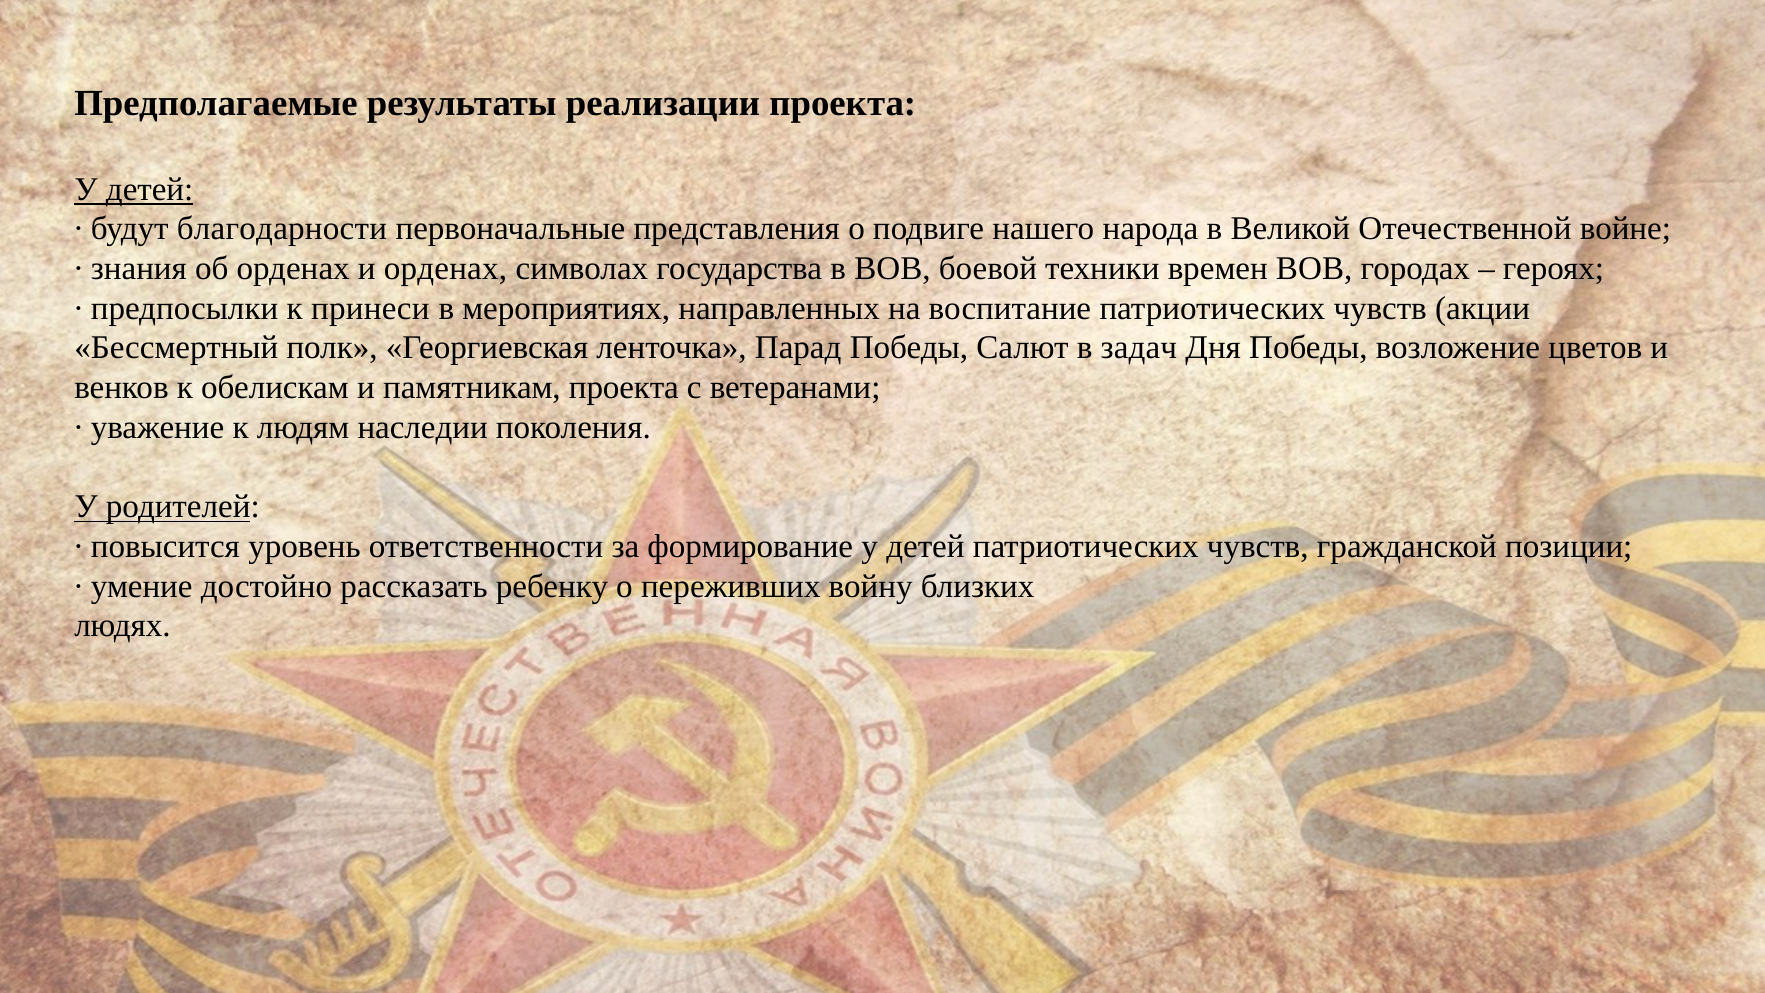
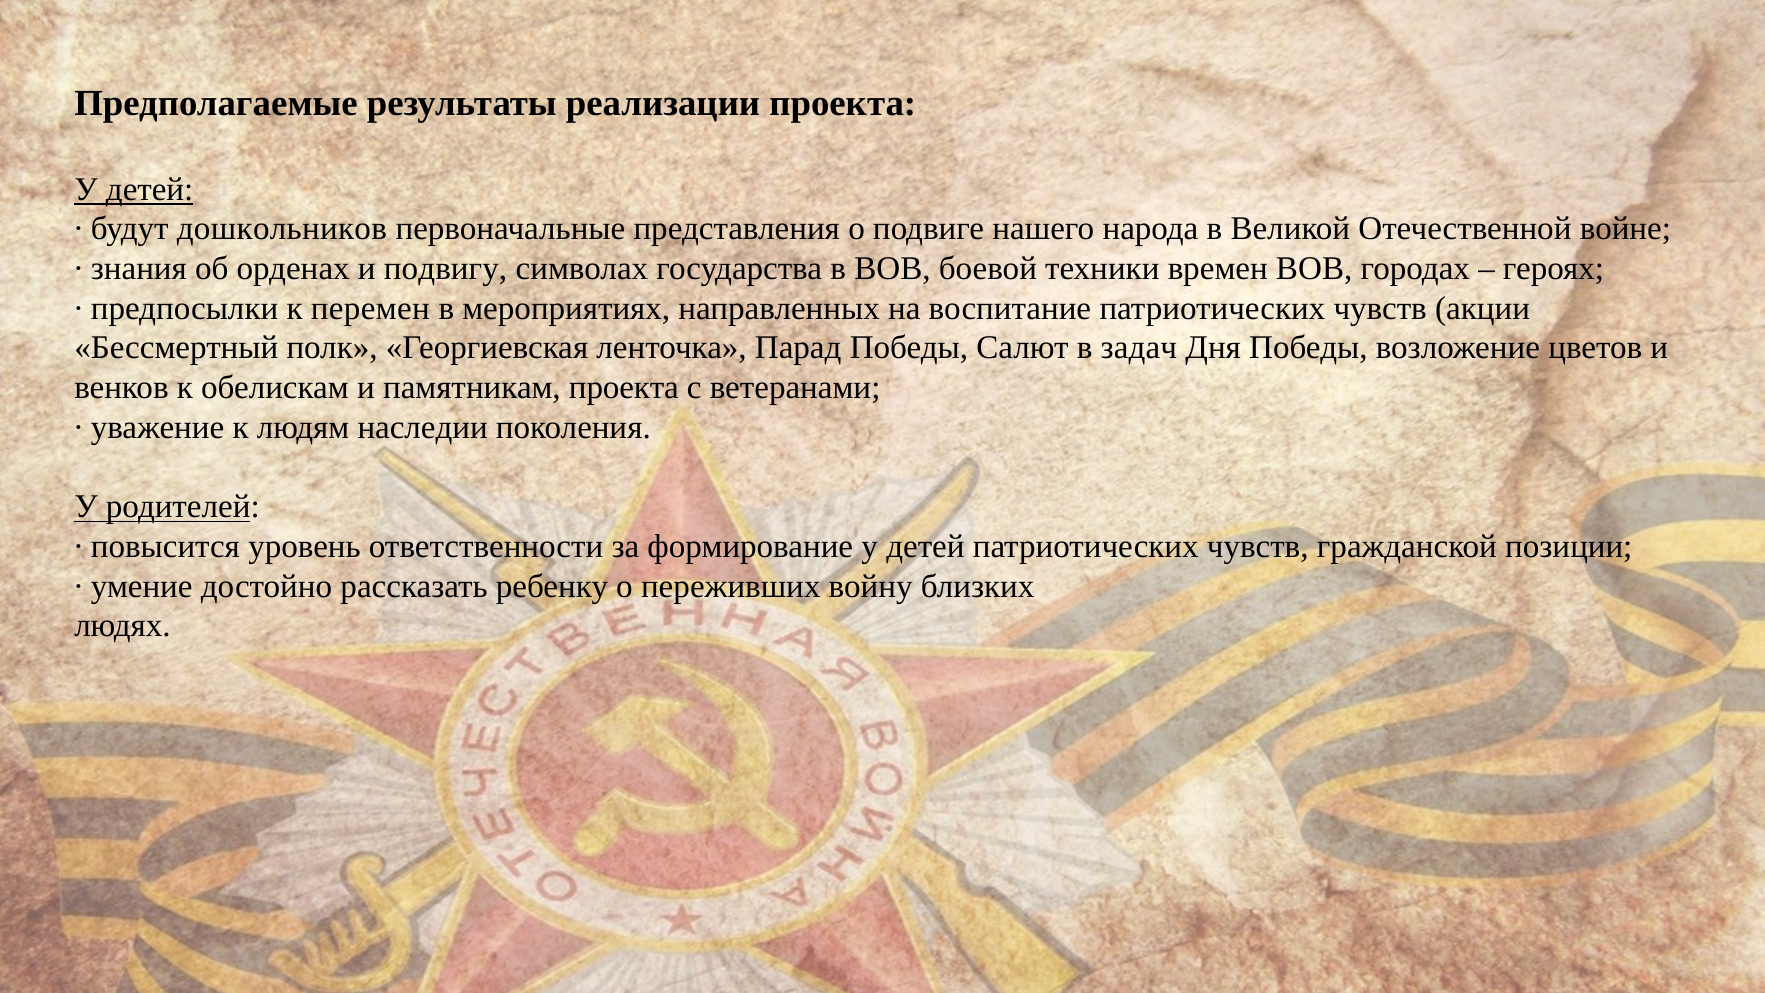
благодарности: благодарности -> дошкольников (282, 229)
и орденах: орденах -> подвигу (446, 269)
принеси: принеси -> перемен (370, 308)
